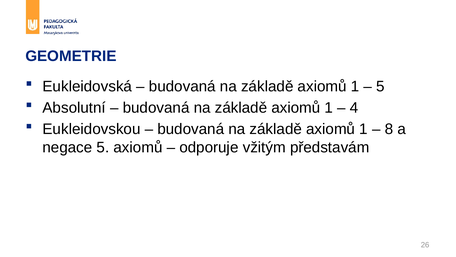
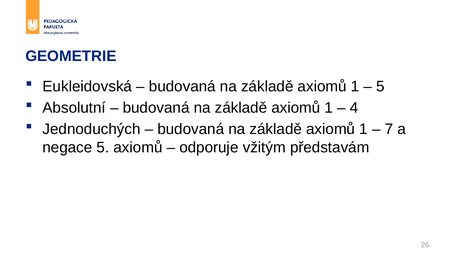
Eukleidovskou: Eukleidovskou -> Jednoduchých (92, 129)
8: 8 -> 7 (389, 129)
